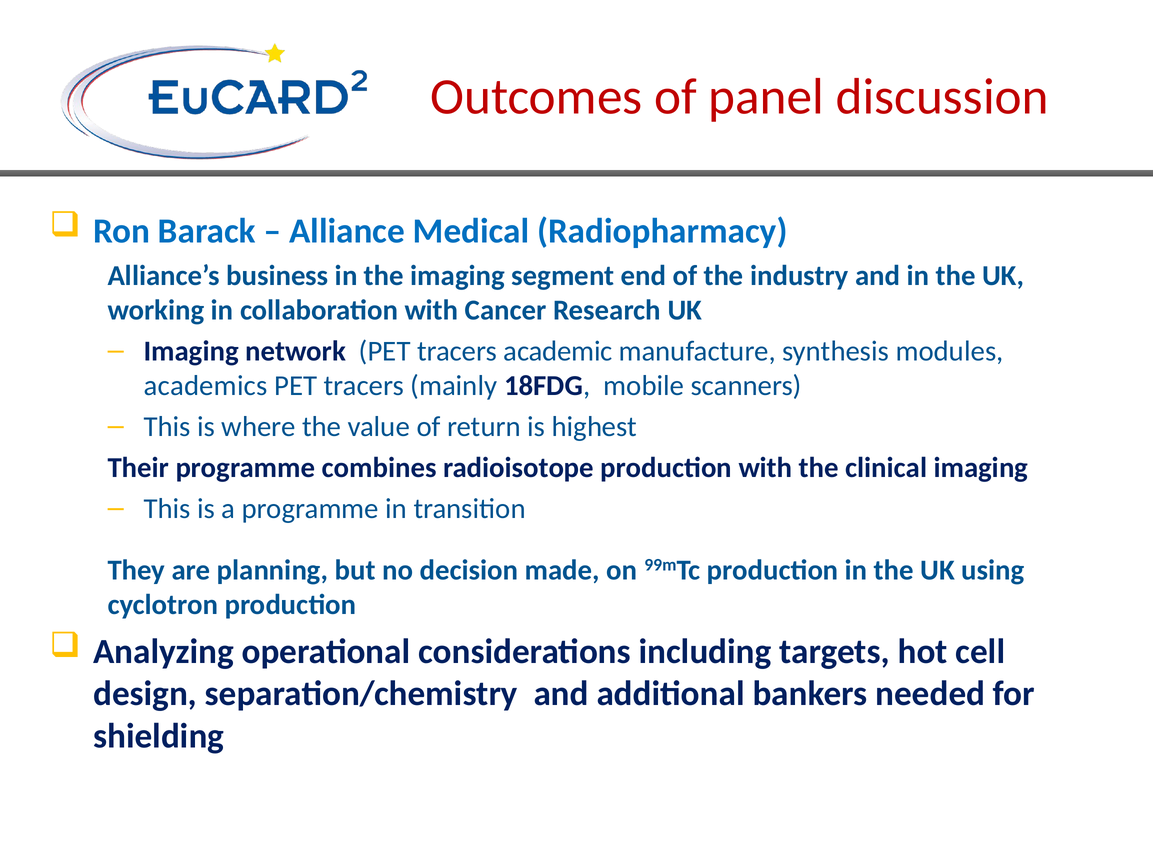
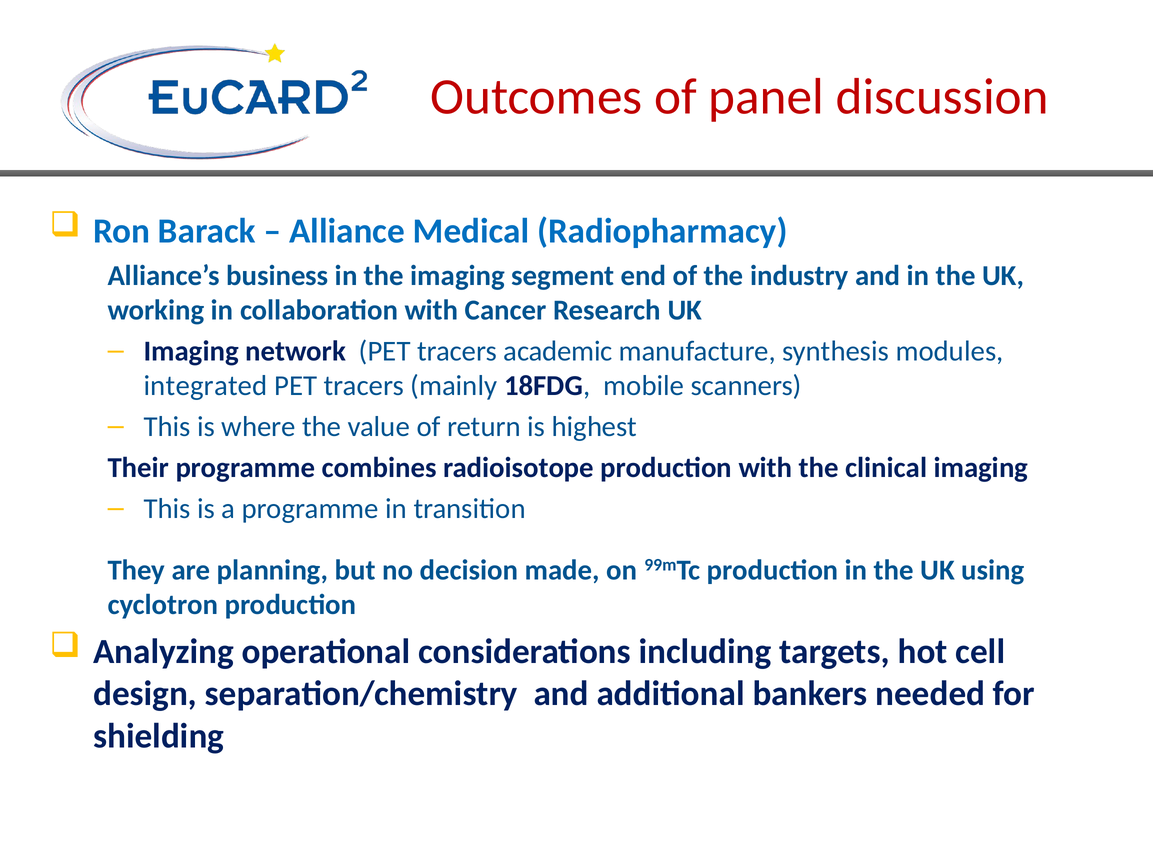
academics: academics -> integrated (206, 386)
